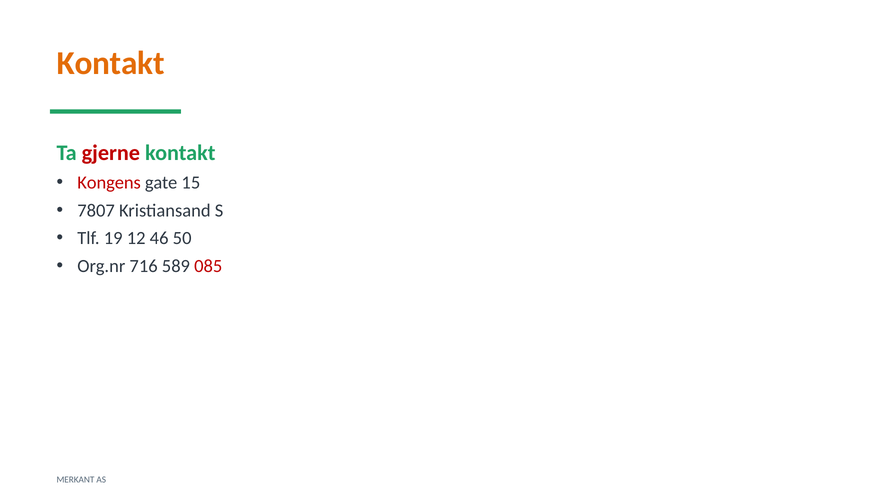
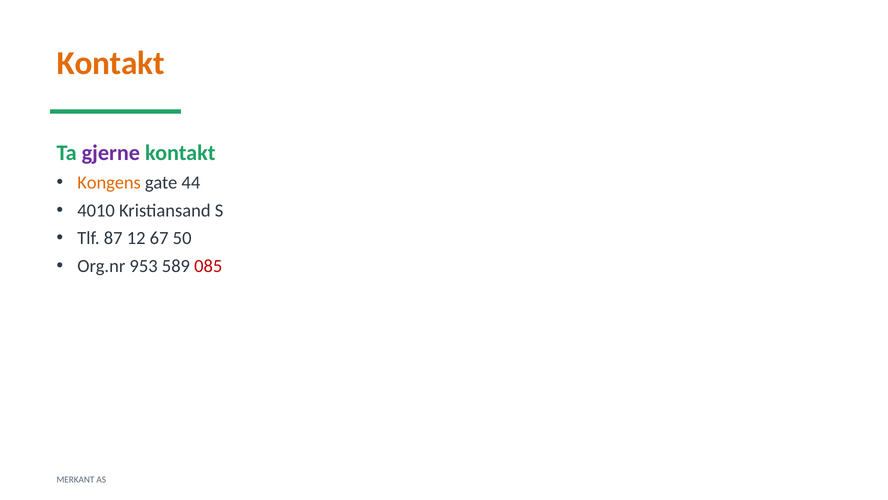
gjerne colour: red -> purple (111, 153)
Kongens colour: red -> orange (109, 183)
15: 15 -> 44 (191, 183)
7807: 7807 -> 4010 (96, 210)
19: 19 -> 87 (113, 238)
46: 46 -> 67 (159, 238)
716: 716 -> 953 (144, 266)
